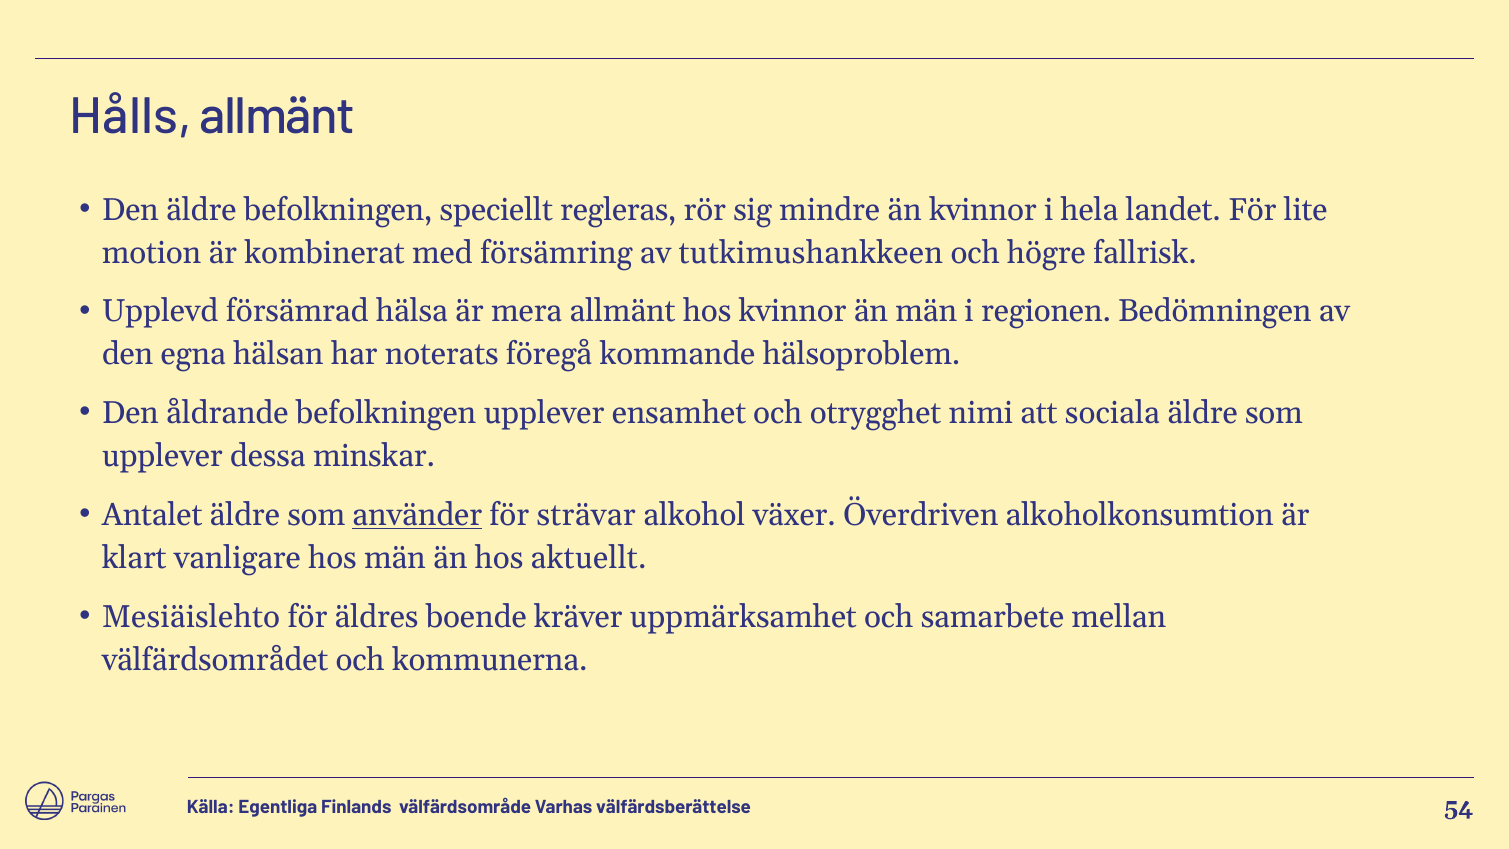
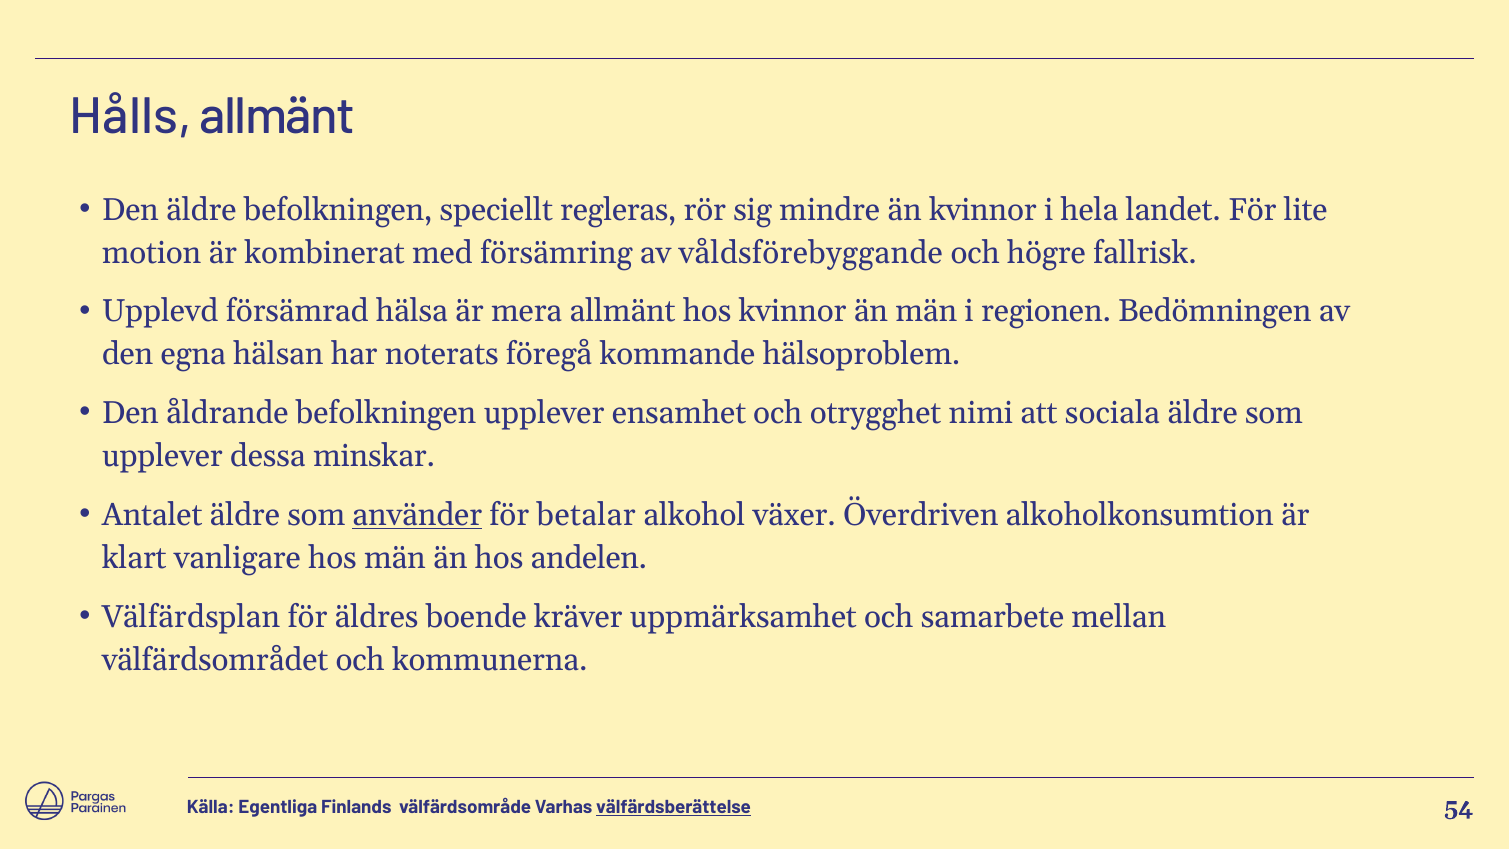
tutkimushankkeen: tutkimushankkeen -> våldsförebyggande (811, 253)
strävar: strävar -> betalar (586, 515)
aktuellt: aktuellt -> andelen (589, 558)
Mesiäislehto: Mesiäislehto -> Välfärdsplan (191, 617)
välfärdsberättelse underline: none -> present (674, 807)
